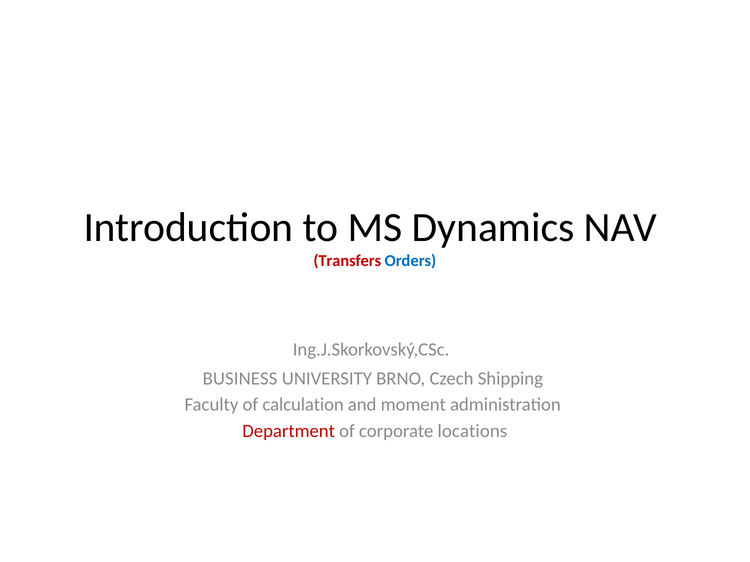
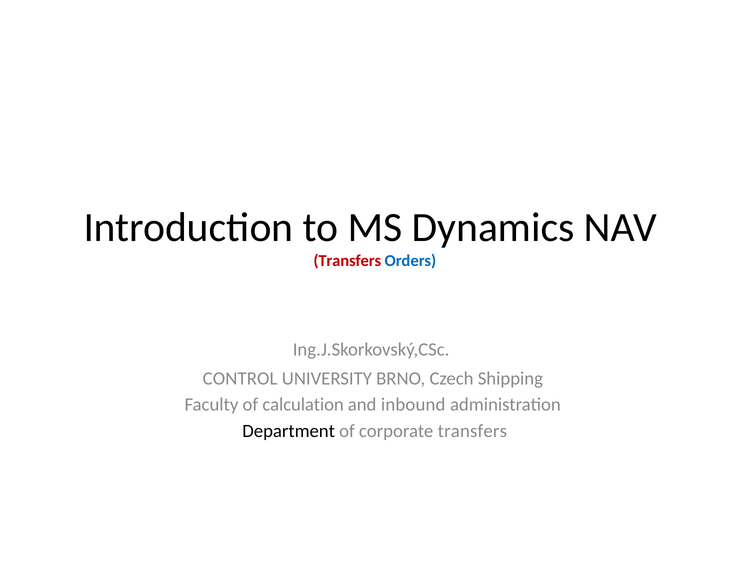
BUSINESS: BUSINESS -> CONTROL (240, 379)
moment: moment -> inbound (413, 405)
Department colour: red -> black (289, 431)
corporate locations: locations -> transfers (472, 431)
